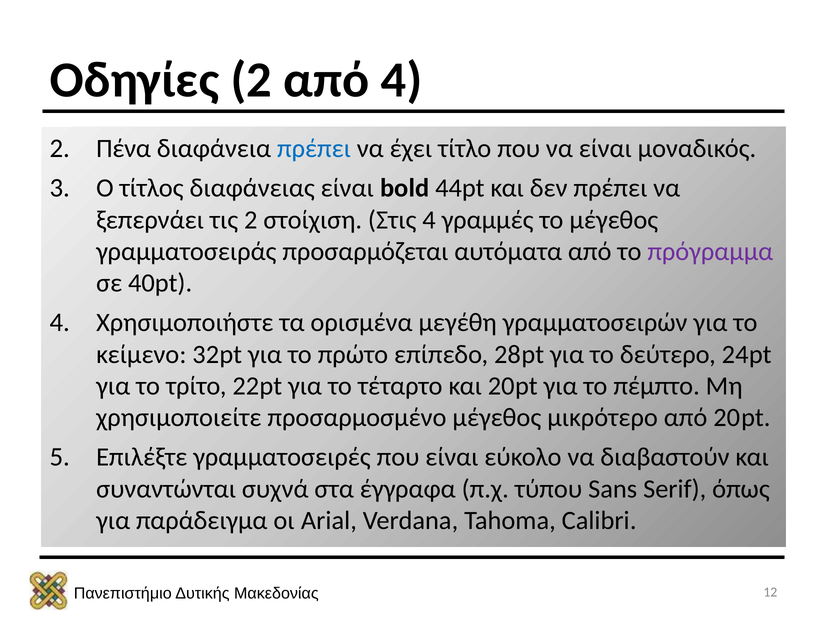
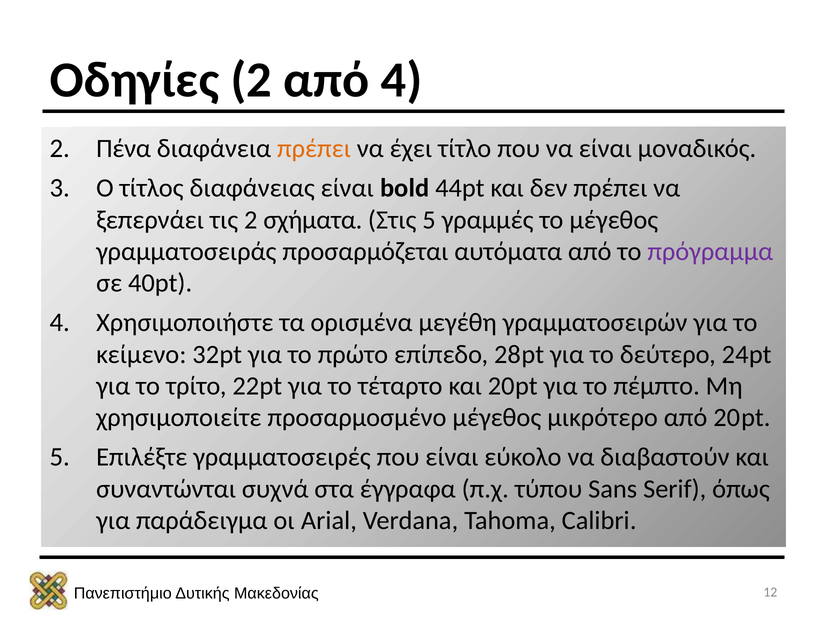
πρέπει colour: blue -> orange (314, 149)
στοίχιση: στοίχιση -> σχήματα (313, 220)
Στις 4: 4 -> 5 (429, 220)
